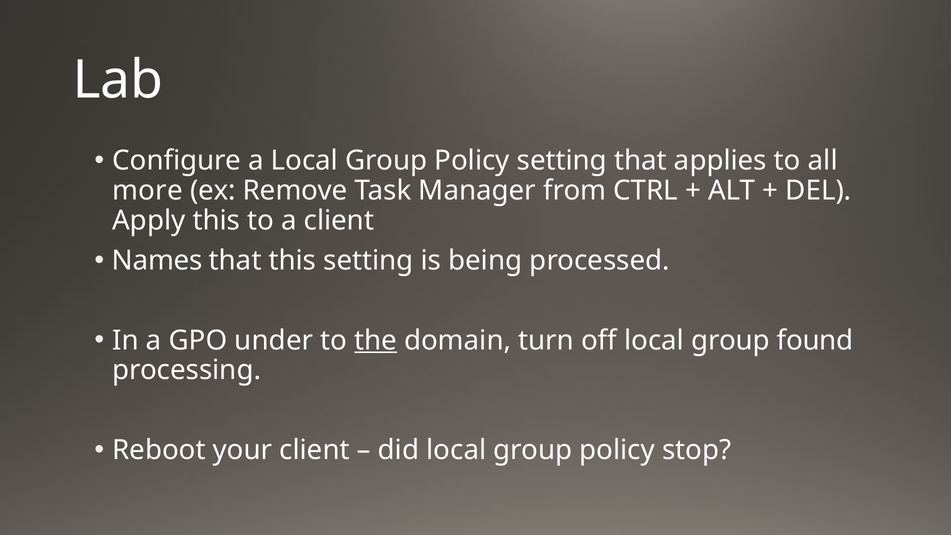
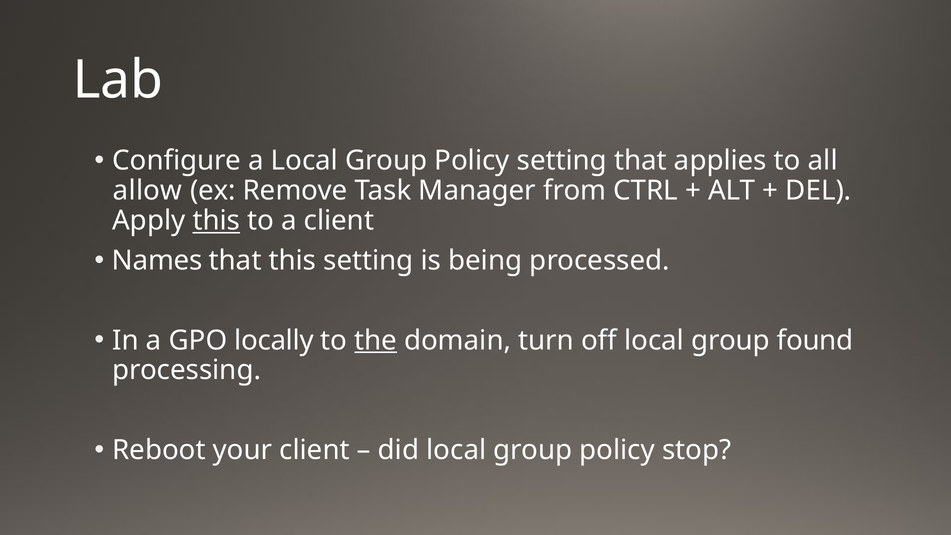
more: more -> allow (148, 191)
this underline: none -> present (216, 221)
under: under -> locally (274, 340)
